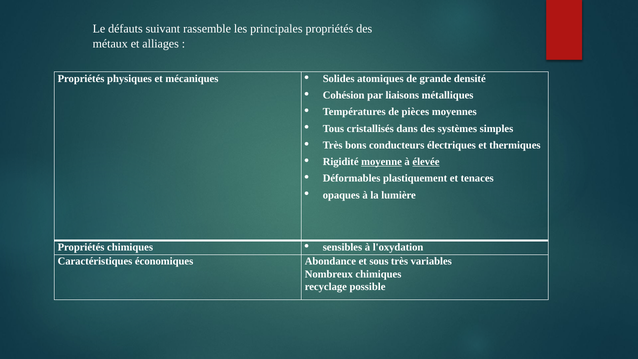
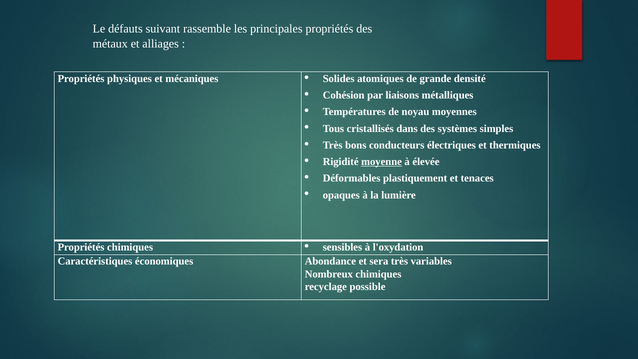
pièces: pièces -> noyau (415, 112)
élevée underline: present -> none (426, 162)
sous: sous -> sera (379, 261)
